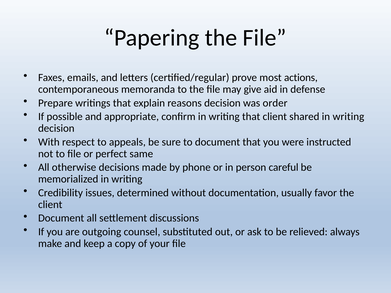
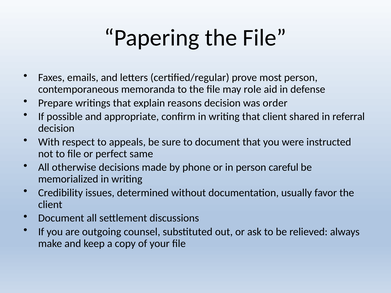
most actions: actions -> person (301, 78)
give: give -> role (252, 89)
shared in writing: writing -> referral (349, 117)
